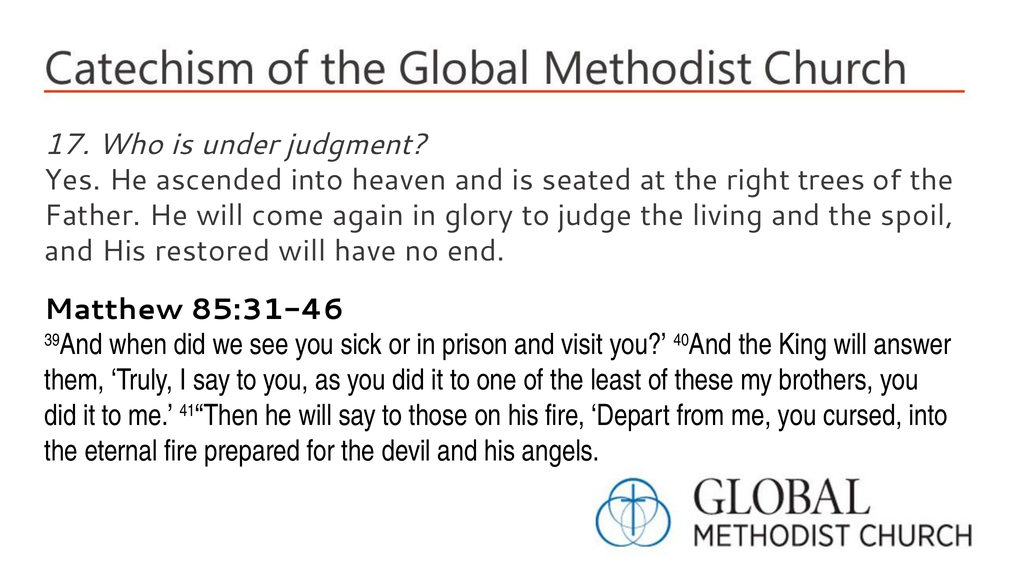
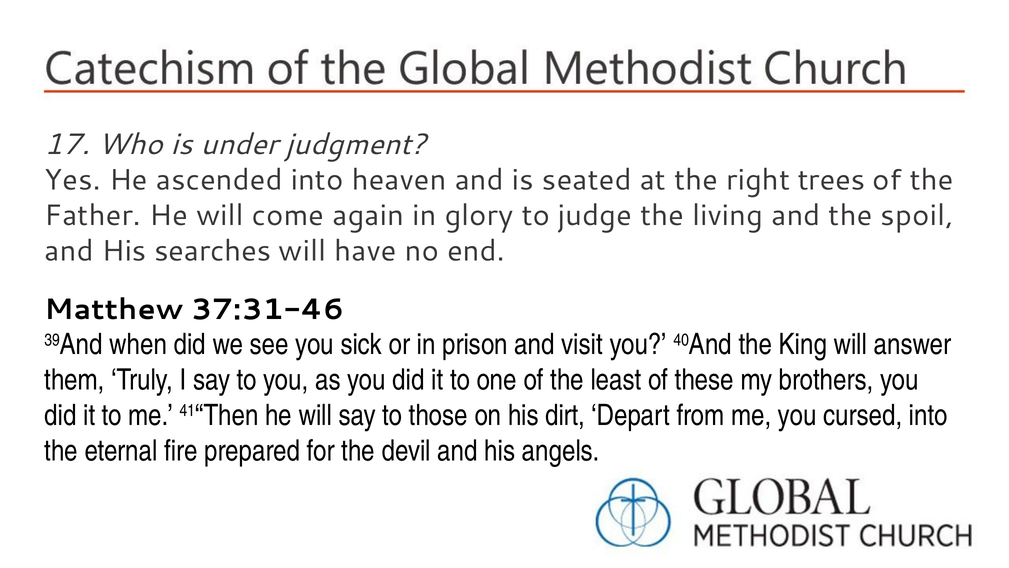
restored: restored -> searches (213, 251)
85:31-46: 85:31-46 -> 37:31-46 (268, 309)
his fire: fire -> dirt (565, 415)
